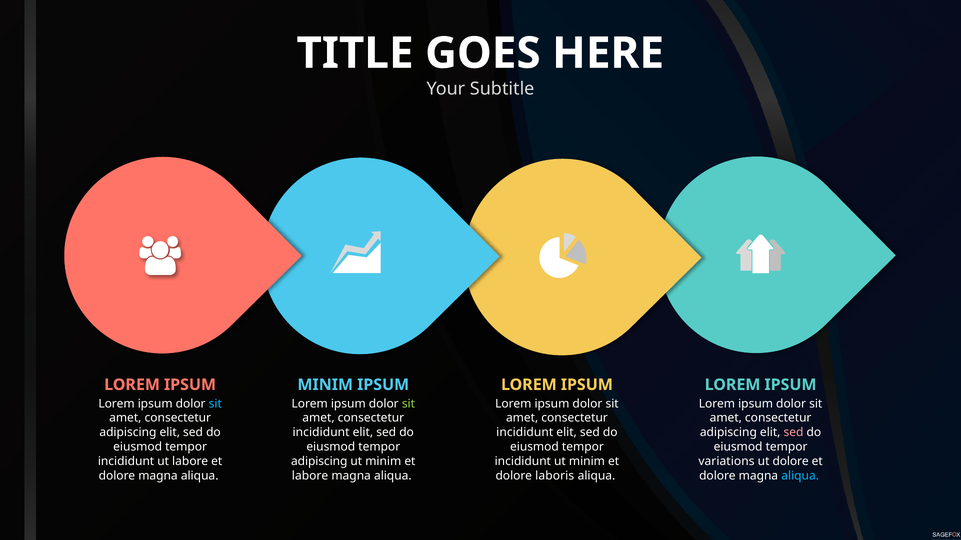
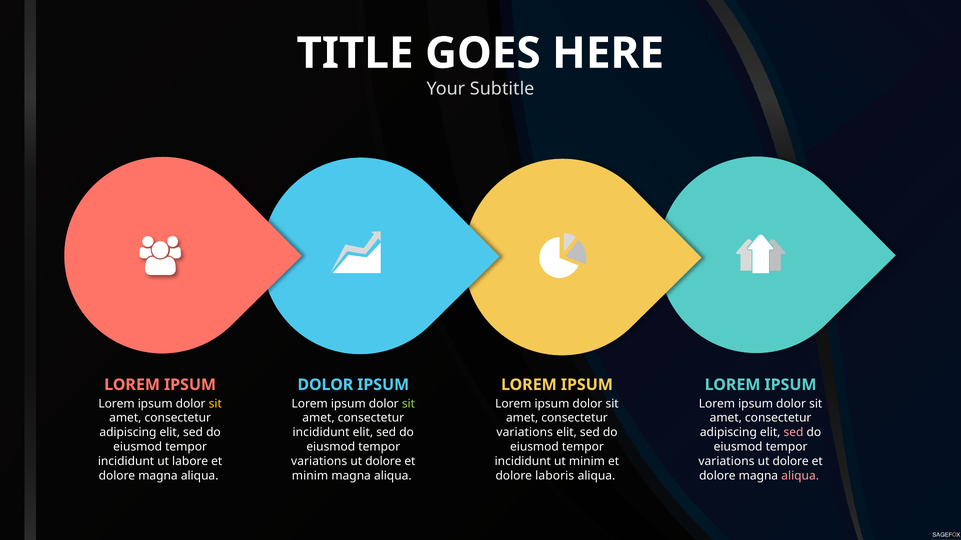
MINIM: MINIM -> DOLOR (325, 385)
sit colour: light blue -> yellow (215, 404)
incididunt: incididunt -> variations (525, 433)
adipiscing: adipiscing -> variations (319, 462)
minim: minim -> dolore (383, 462)
labore: labore -> minim (310, 476)
aliqua colour: light blue -> pink (800, 476)
